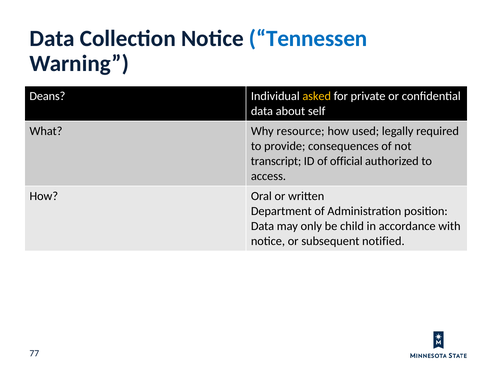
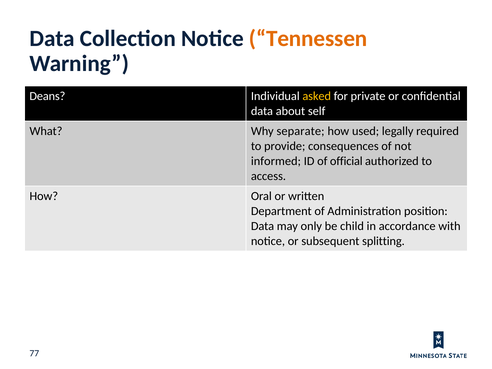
Tennessen colour: blue -> orange (308, 39)
resource: resource -> separate (301, 131)
transcript: transcript -> informed (276, 161)
notified: notified -> splitting (383, 241)
